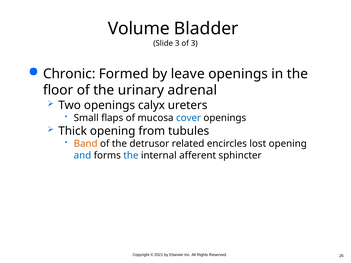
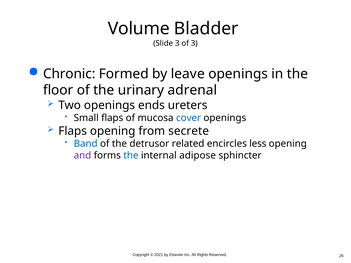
calyx: calyx -> ends (151, 105)
Thick: Thick -> Flaps (73, 131)
tubules: tubules -> secrete (189, 131)
Band colour: orange -> blue (86, 144)
lost: lost -> less (258, 144)
and colour: blue -> purple (82, 156)
afferent: afferent -> adipose (198, 156)
